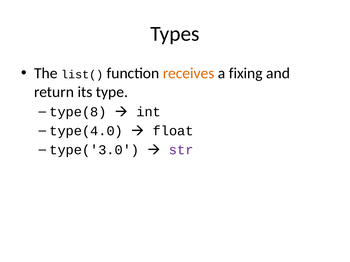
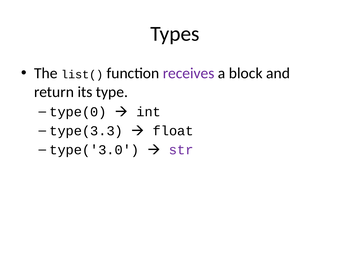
receives colour: orange -> purple (189, 73)
fixing: fixing -> block (246, 73)
type(8: type(8 -> type(0 (78, 112)
type(4.0: type(4.0 -> type(3.3 (86, 131)
